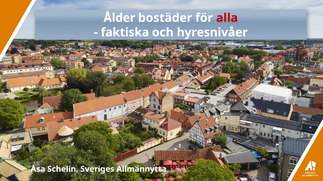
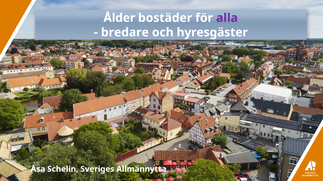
alla colour: red -> purple (227, 18)
faktiska: faktiska -> bredare (125, 32)
hyresnivåer: hyresnivåer -> hyresgäster (212, 32)
